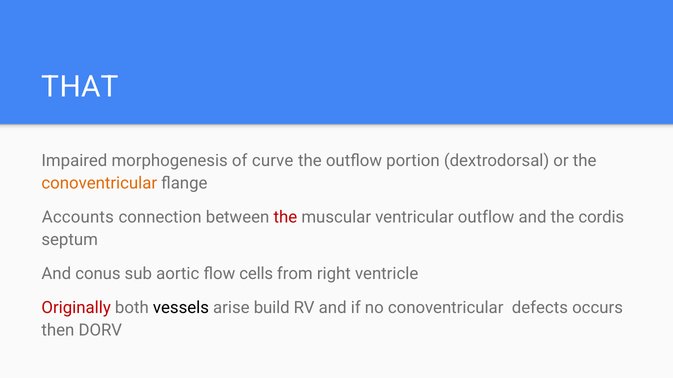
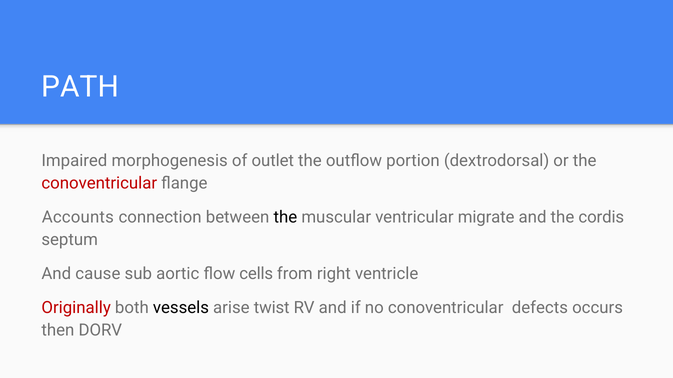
THAT: THAT -> PATH (80, 87)
curve: curve -> outlet (273, 161)
conoventricular colour: orange -> red (99, 184)
the colour: red -> black (285, 218)
ventricular outflow: outflow -> migrate (486, 218)
conus: conus -> cause (98, 274)
build: build -> twist (272, 308)
